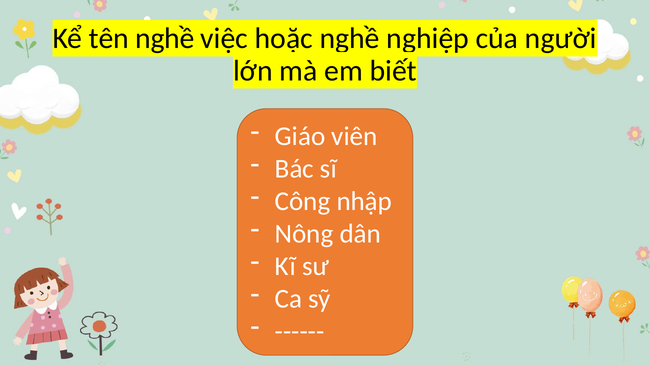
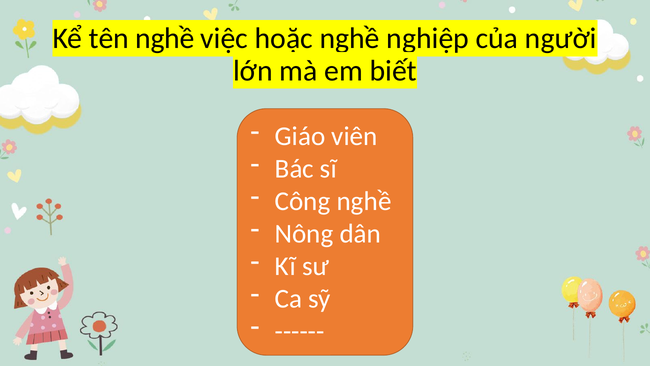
Công nhập: nhập -> nghề (364, 201)
